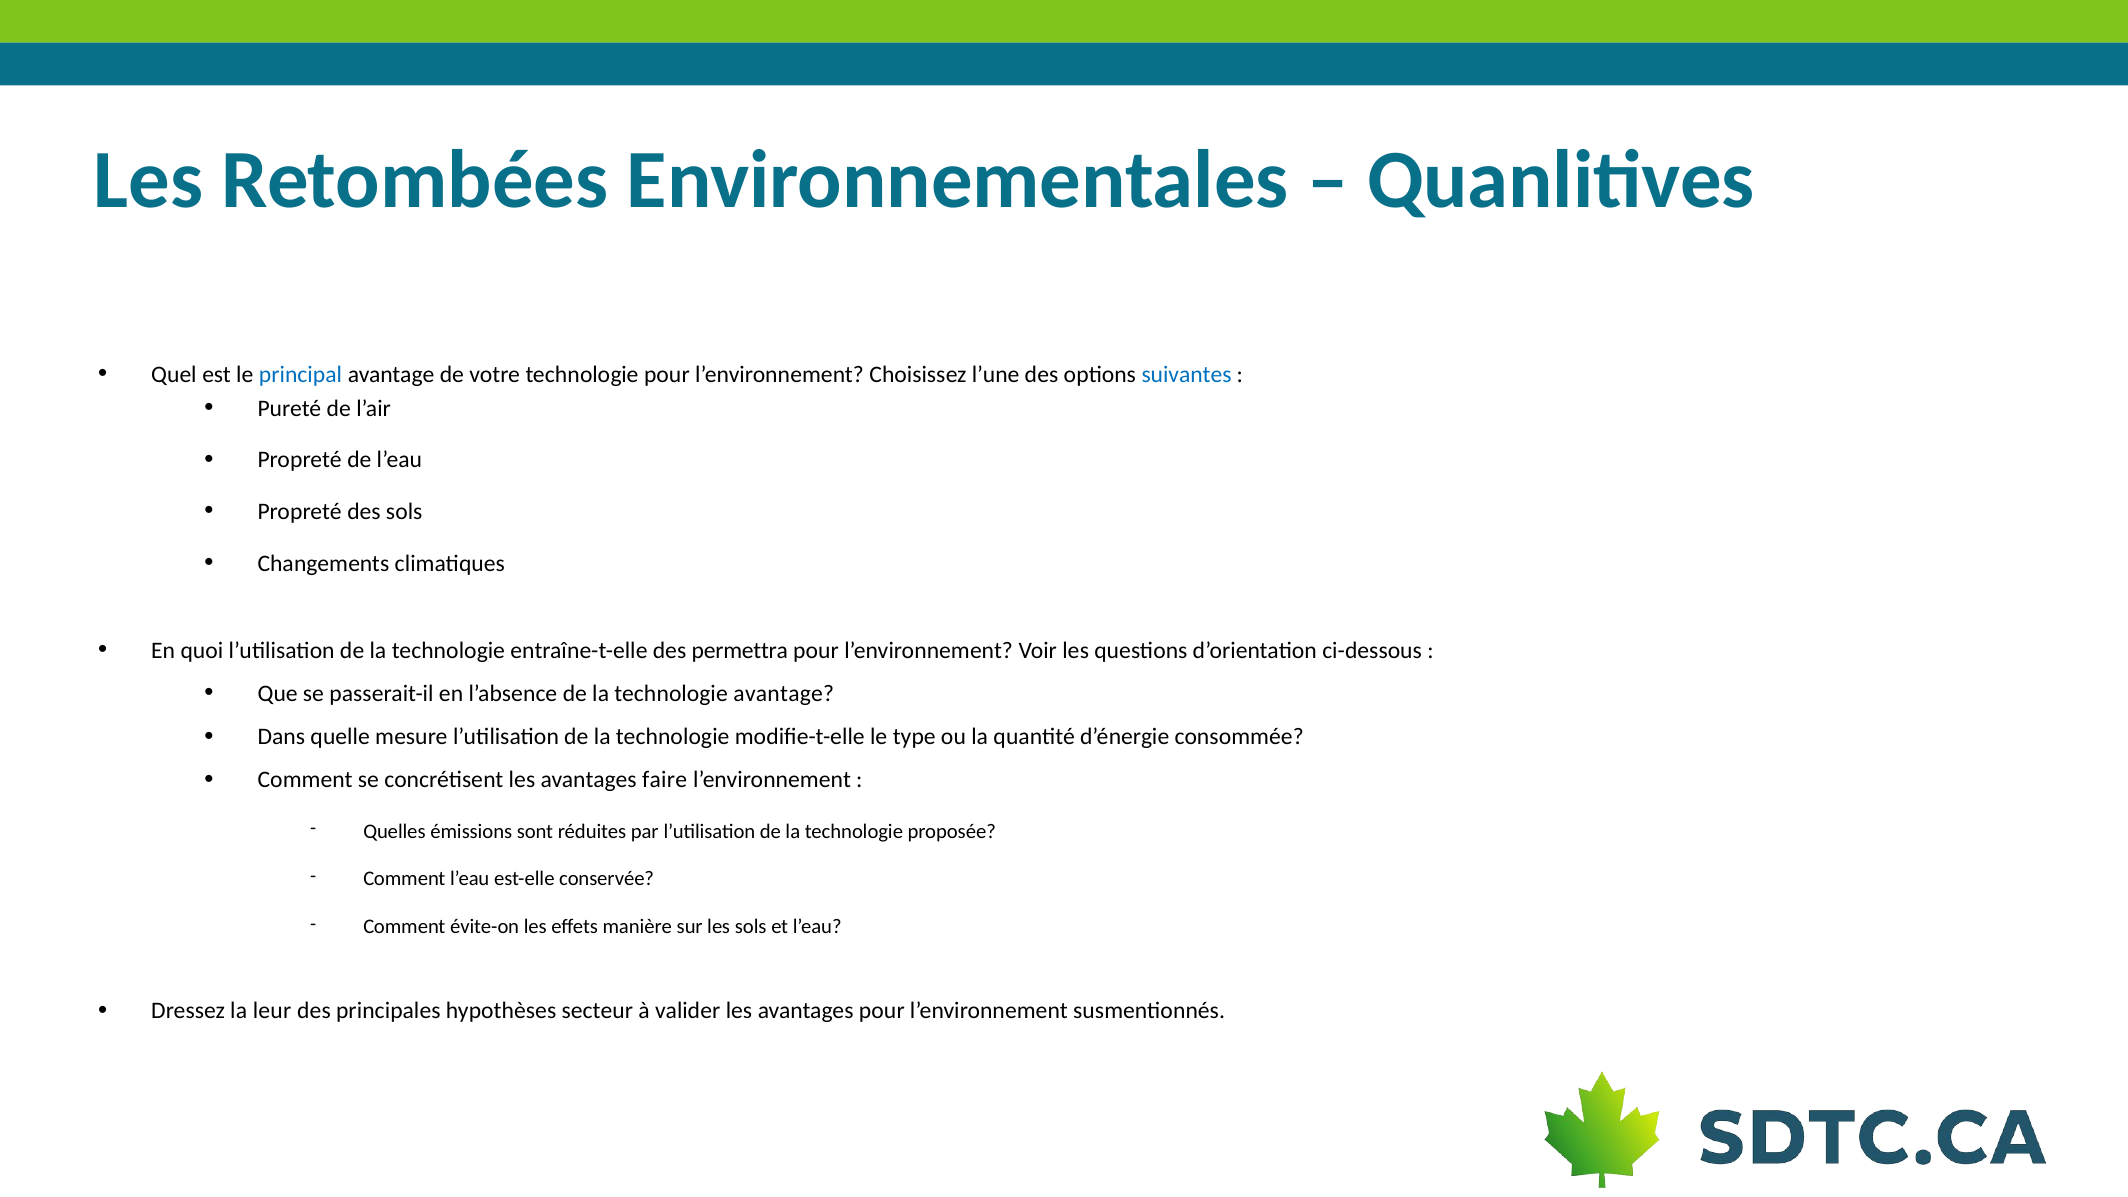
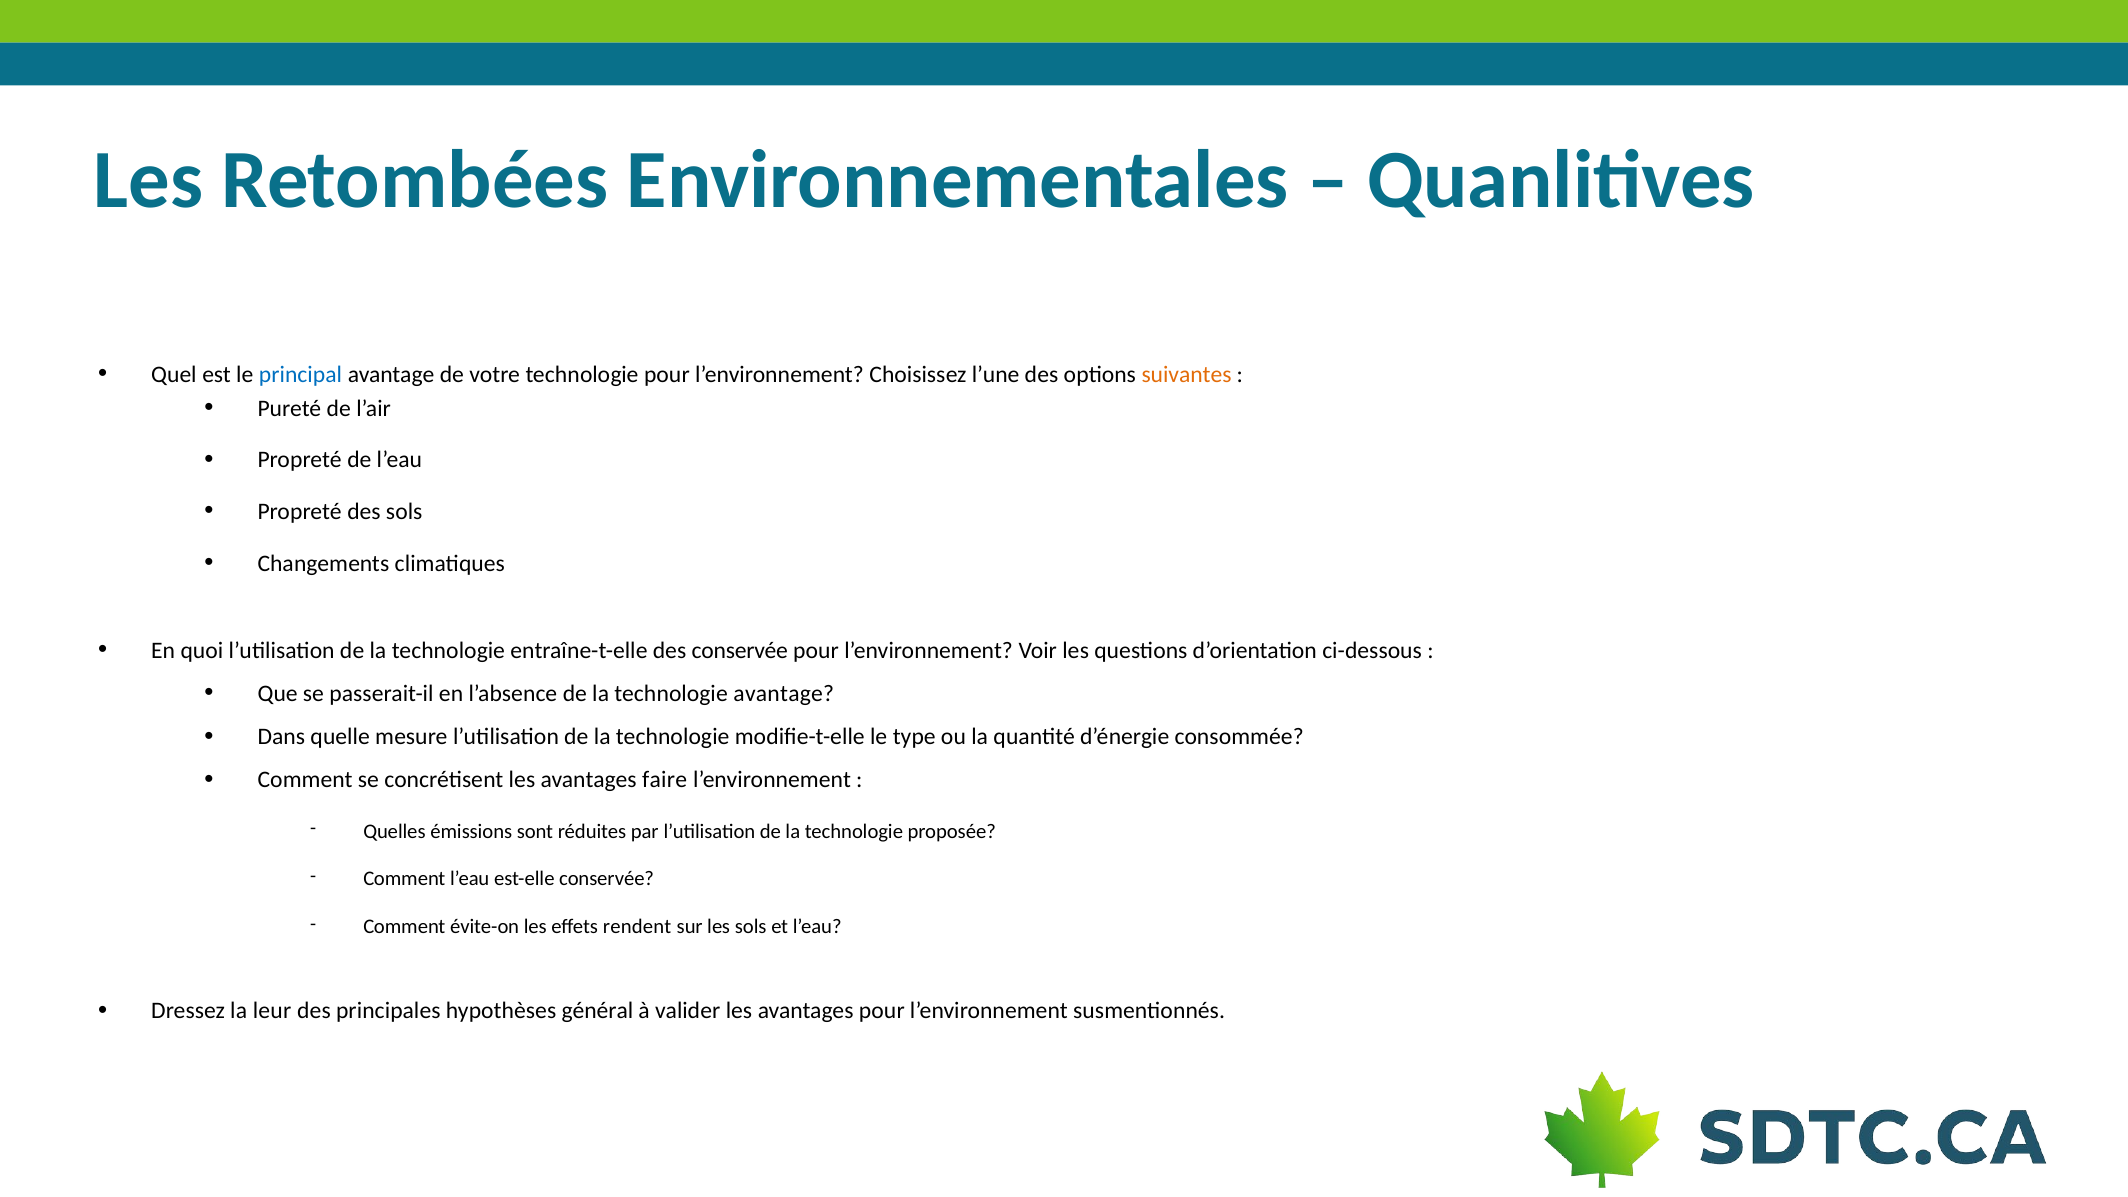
suivantes colour: blue -> orange (1187, 374)
des permettra: permettra -> conservée (740, 650)
manière: manière -> rendent (637, 927)
secteur: secteur -> général (597, 1011)
